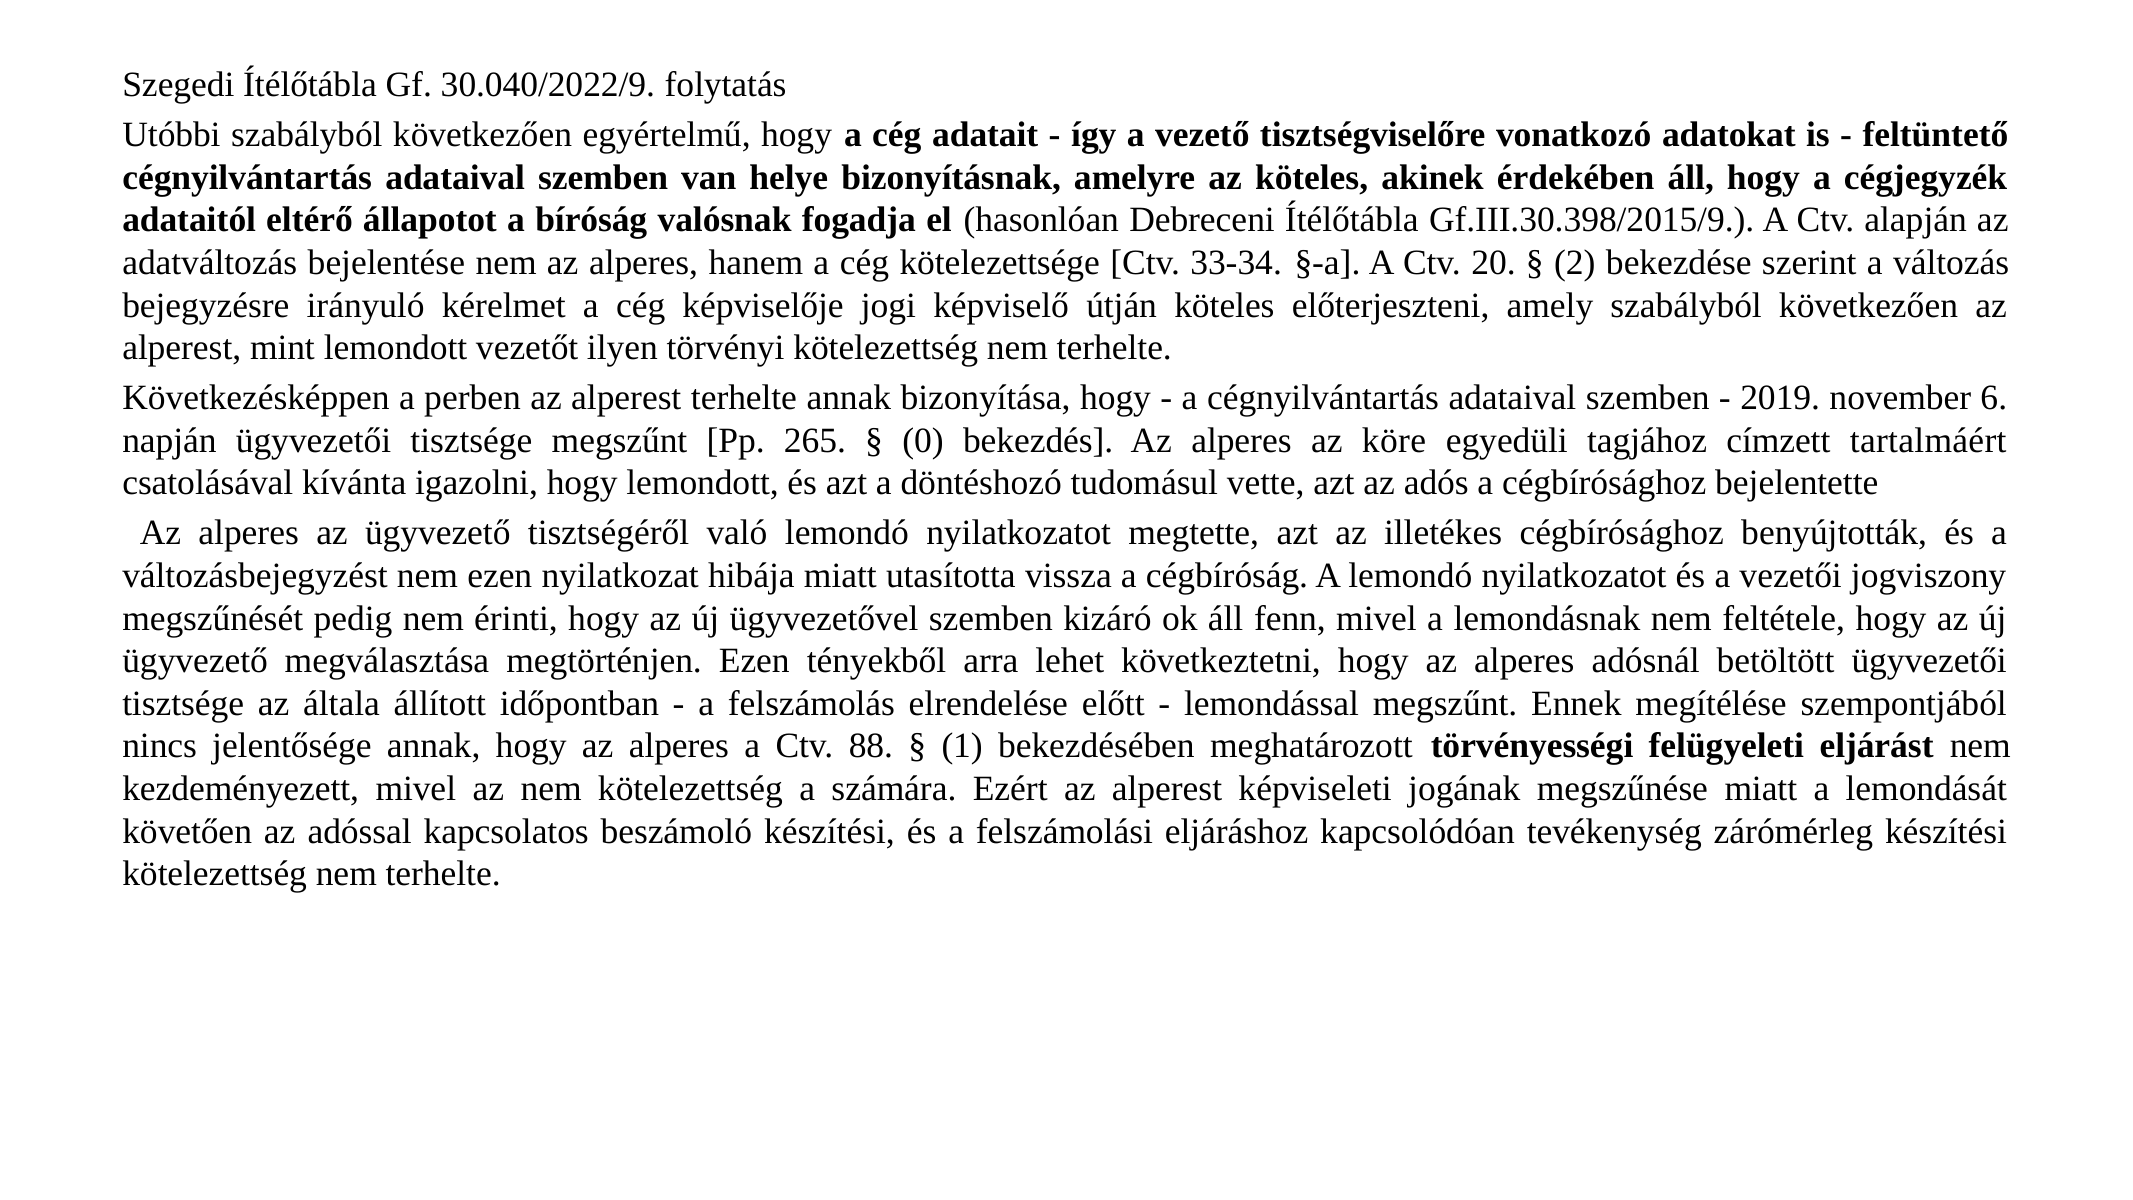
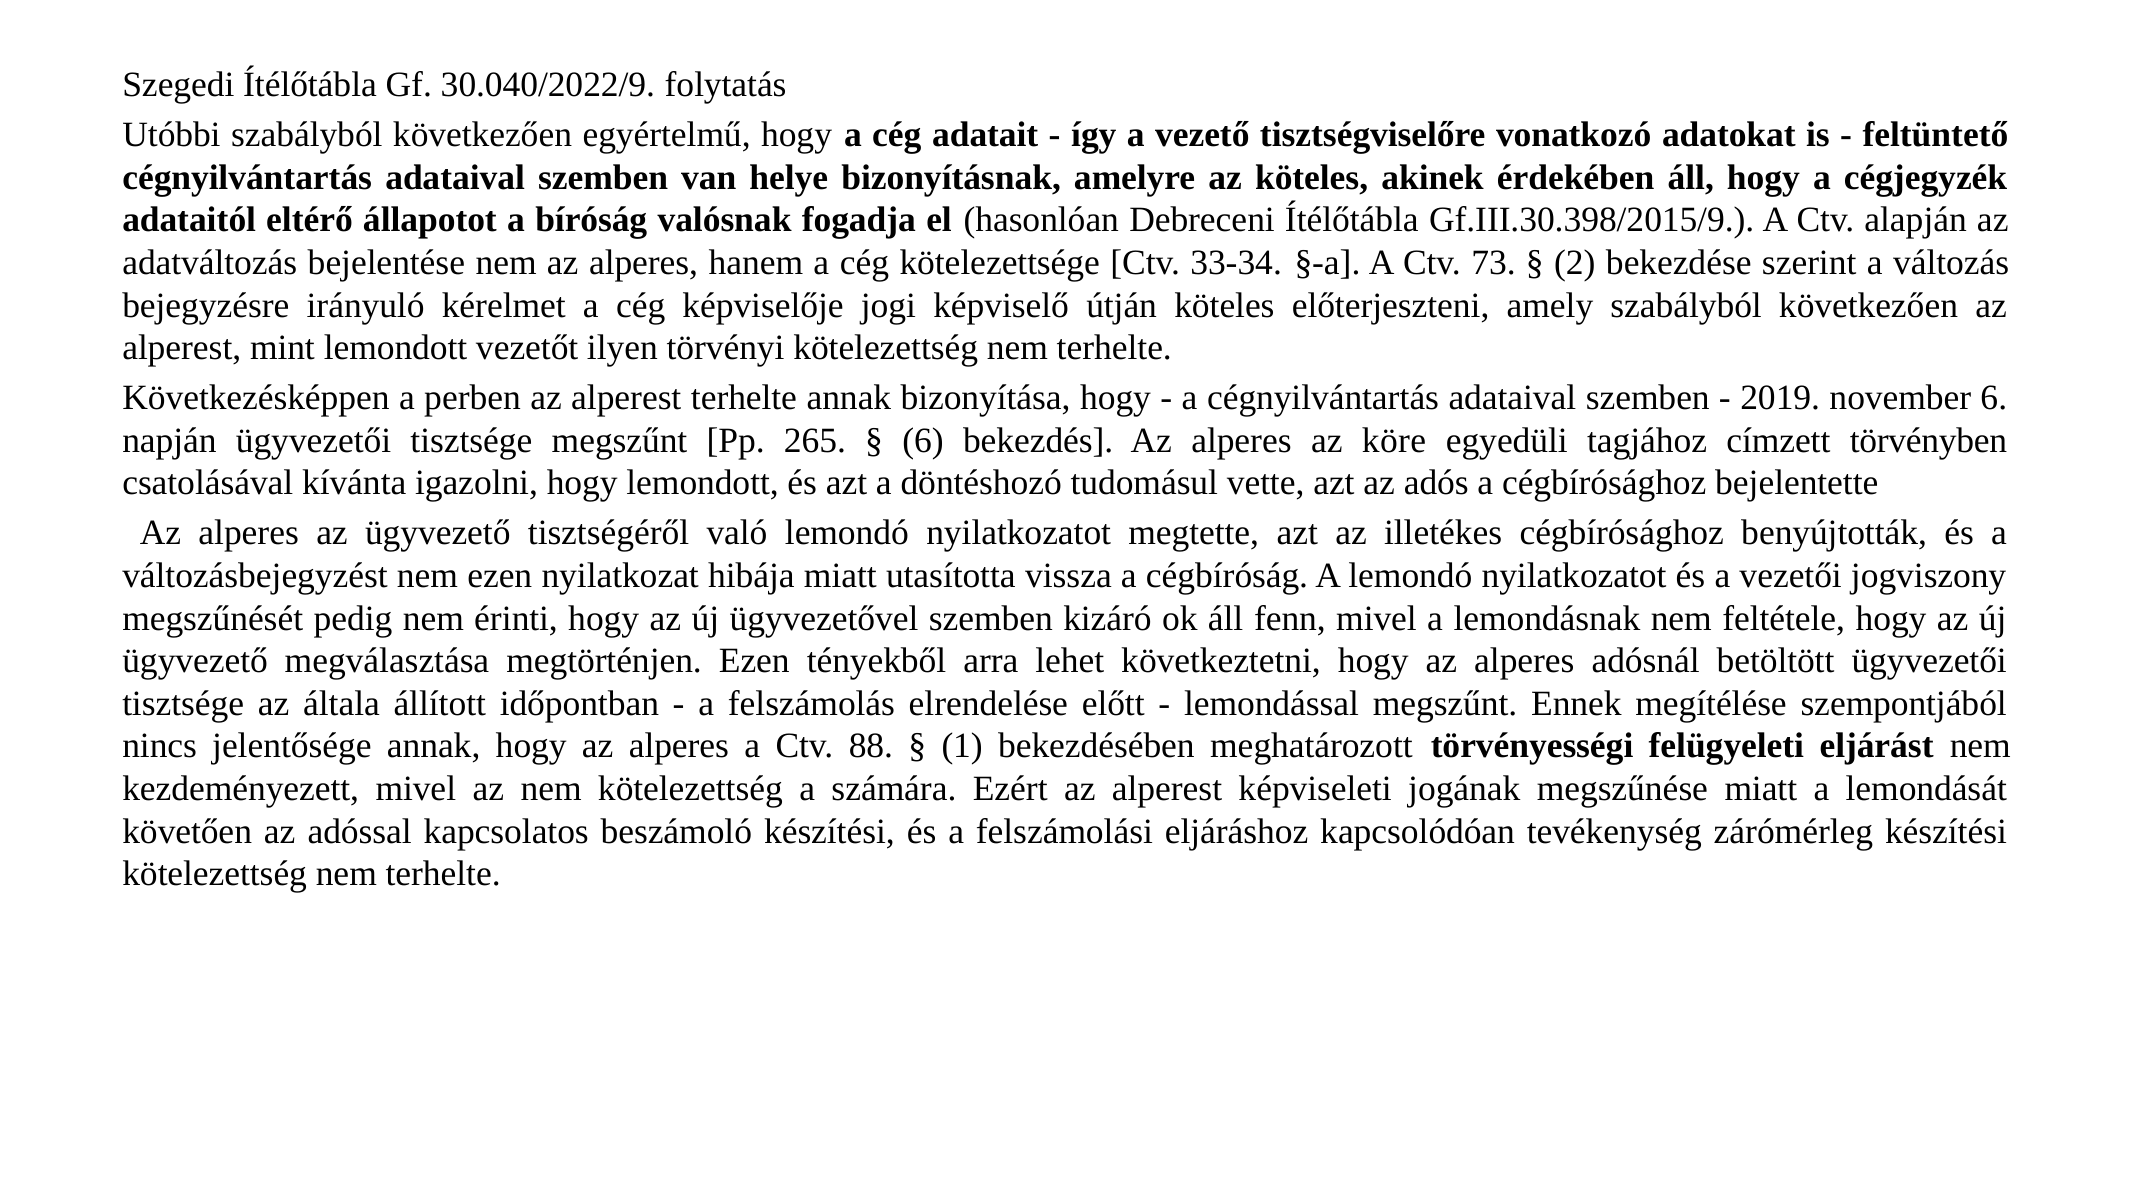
20: 20 -> 73 (1494, 263)
0: 0 -> 6 (923, 441)
tartalmáért: tartalmáért -> törvényben (1928, 441)
